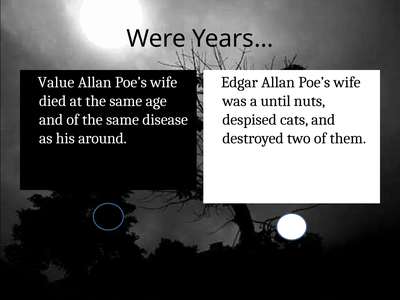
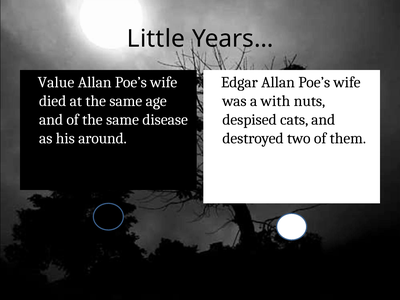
Were: Were -> Little (156, 39)
until: until -> with (276, 101)
